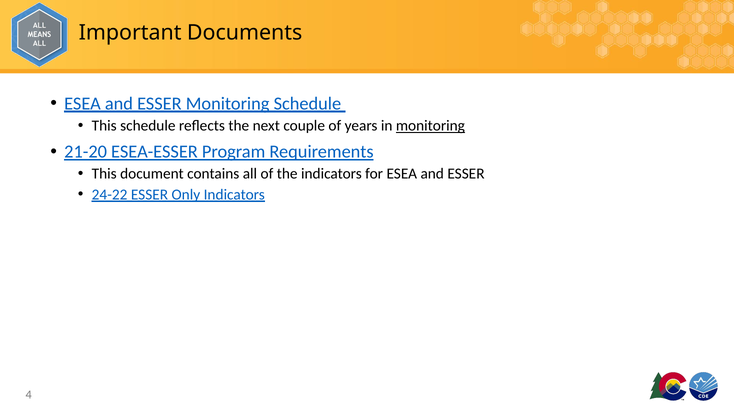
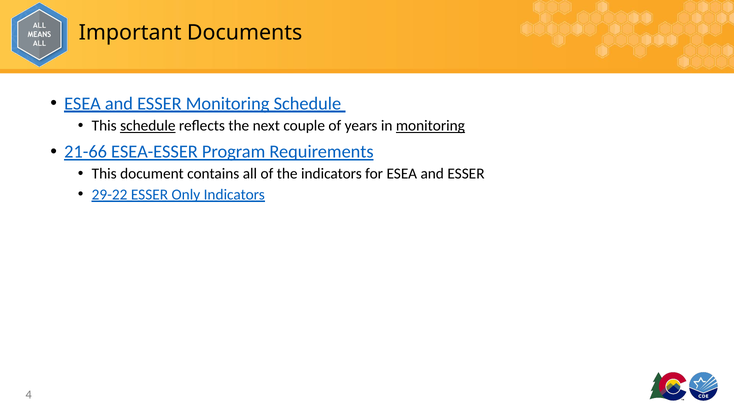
schedule underline: none -> present (148, 126)
21-20: 21-20 -> 21-66 (86, 152)
24-22: 24-22 -> 29-22 (110, 194)
